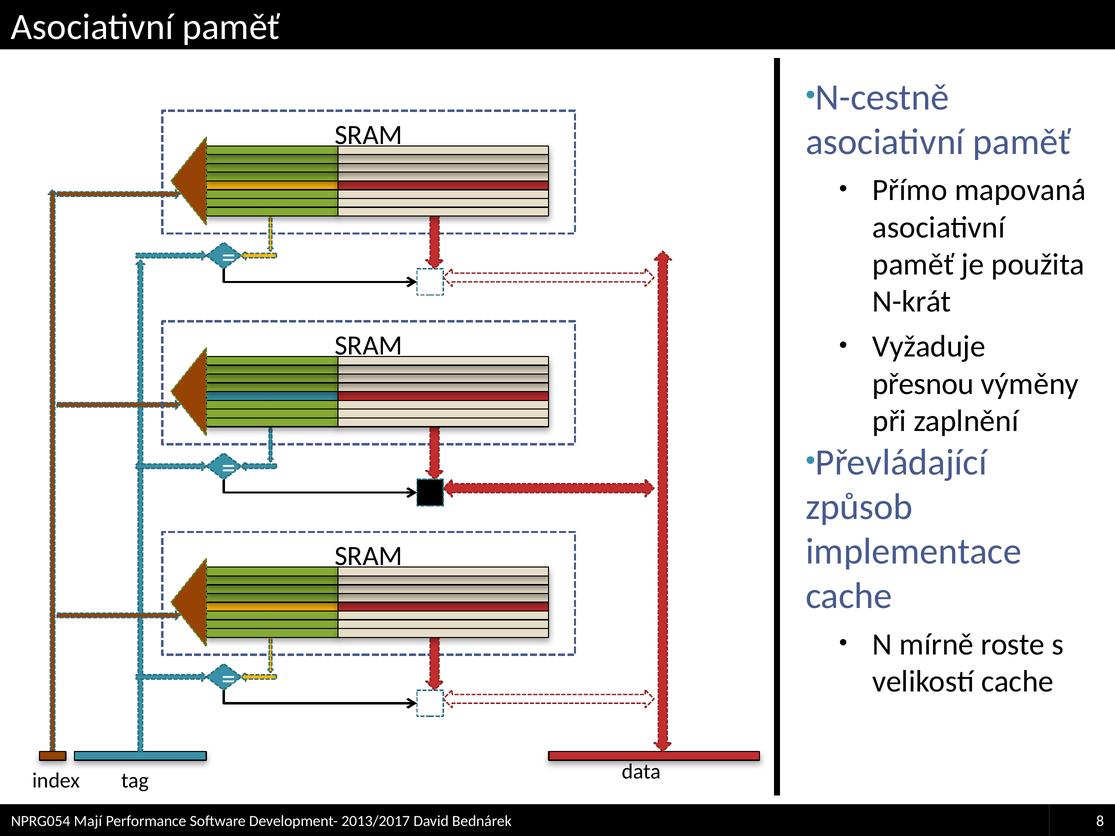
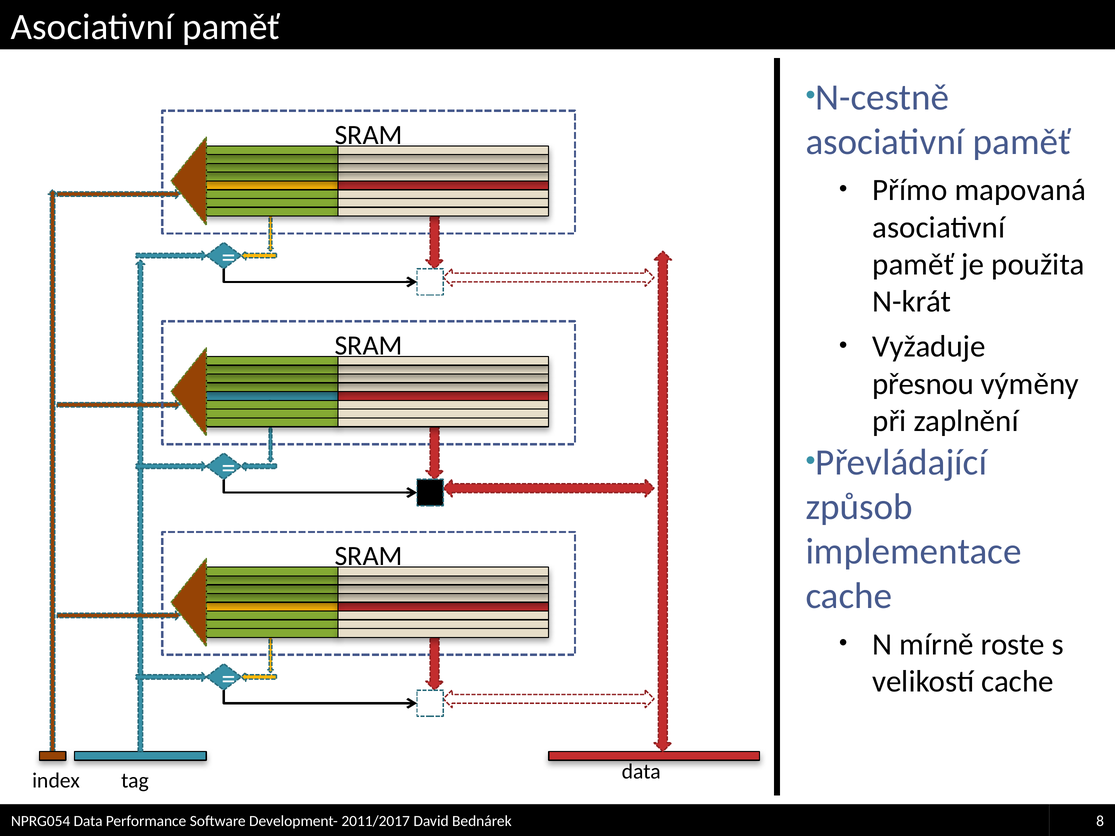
NPRG054 Mají: Mají -> Data (88, 821)
2013/2017: 2013/2017 -> 2011/2017 (376, 821)
